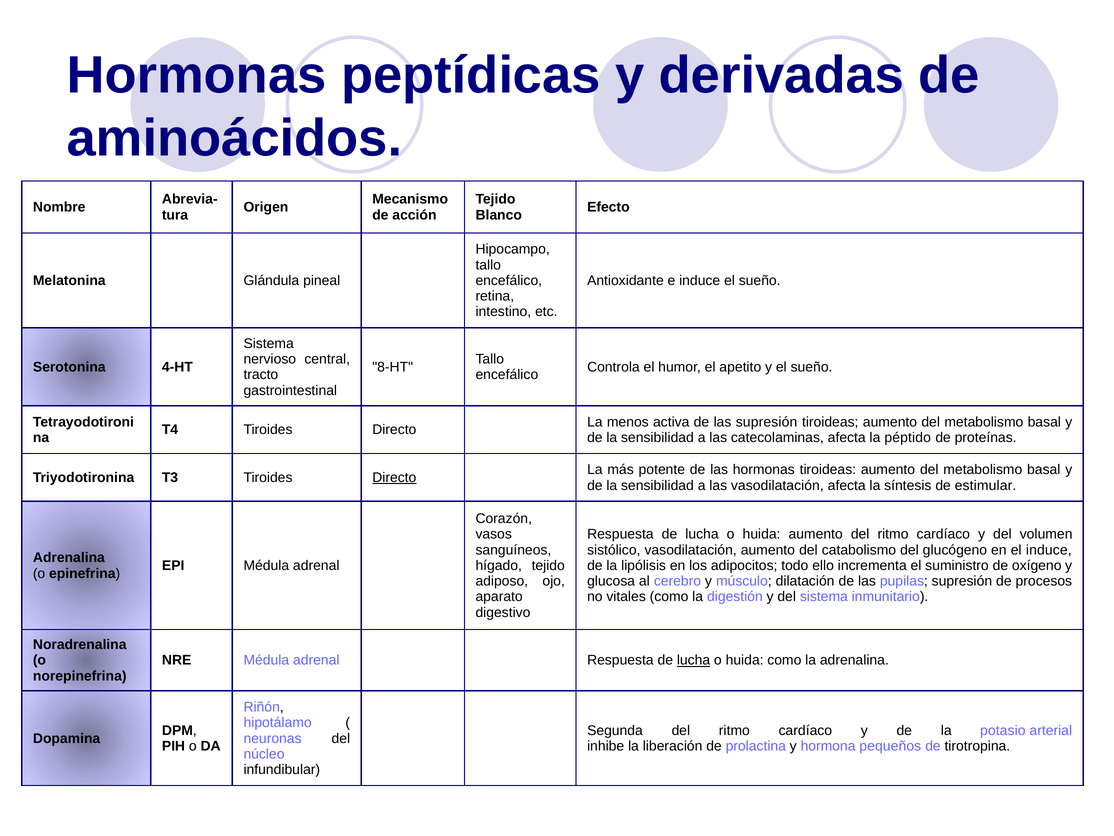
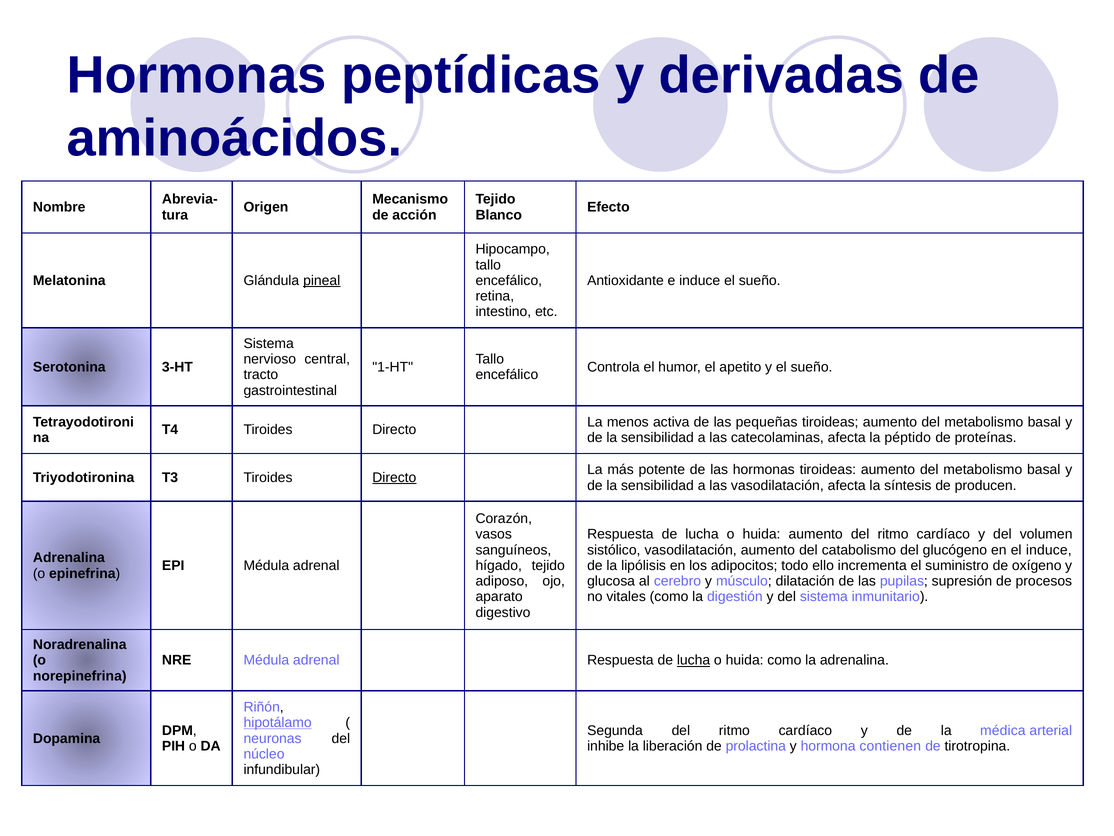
pineal underline: none -> present (322, 280)
4-HT: 4-HT -> 3-HT (177, 367)
8-HT: 8-HT -> 1-HT (393, 367)
las supresión: supresión -> pequeñas (767, 422)
estimular: estimular -> producen (986, 485)
hipotálamo underline: none -> present (278, 722)
potasio: potasio -> médica (1003, 730)
pequeños: pequeños -> contienen (890, 746)
